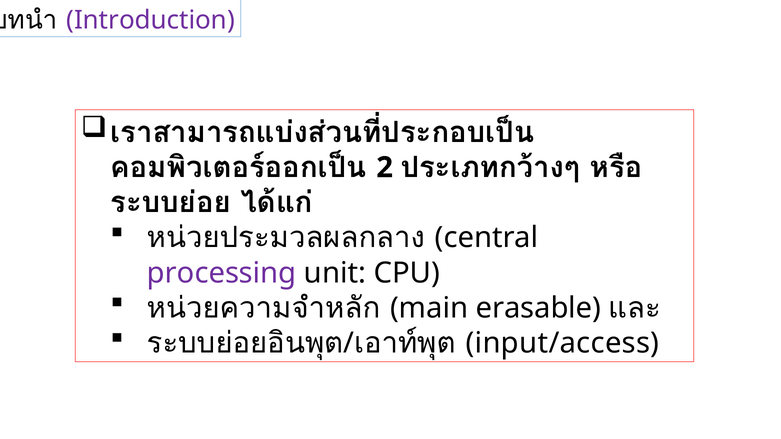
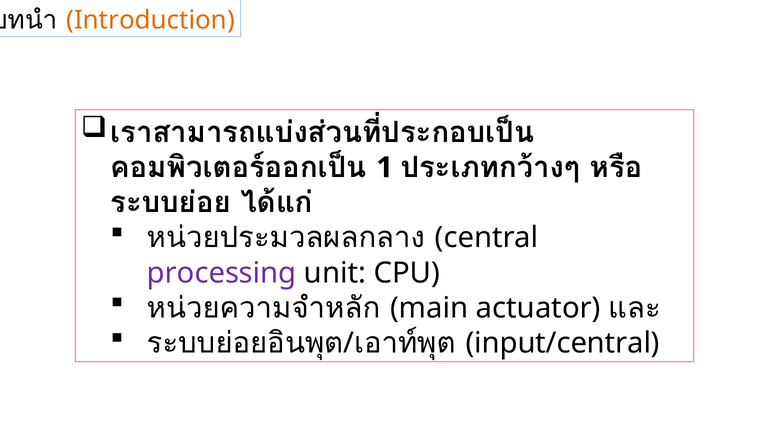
Introduction colour: purple -> orange (151, 20)
2: 2 -> 1 (385, 168)
erasable: erasable -> actuator (538, 308)
input/access: input/access -> input/central (563, 343)
